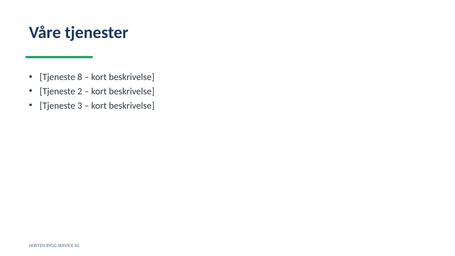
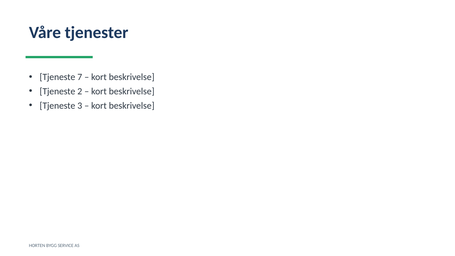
8: 8 -> 7 (80, 77)
